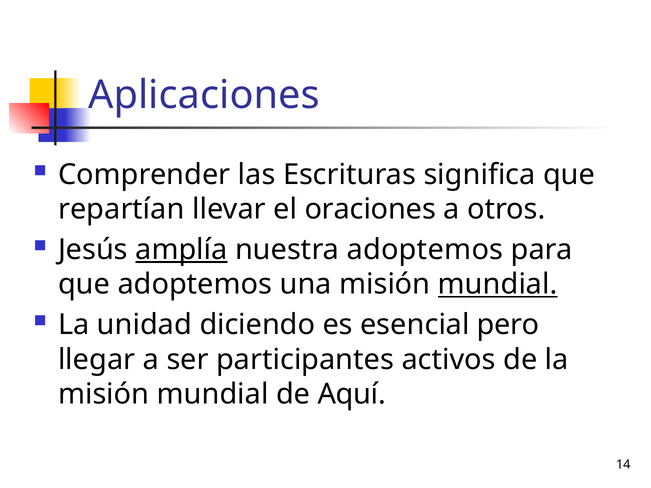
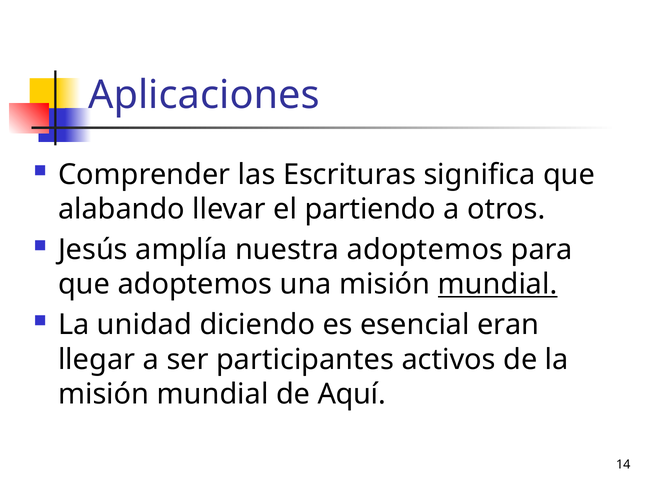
repartían: repartían -> alabando (121, 209)
oraciones: oraciones -> partiendo (370, 209)
amplía underline: present -> none (181, 250)
pero: pero -> eran (508, 325)
